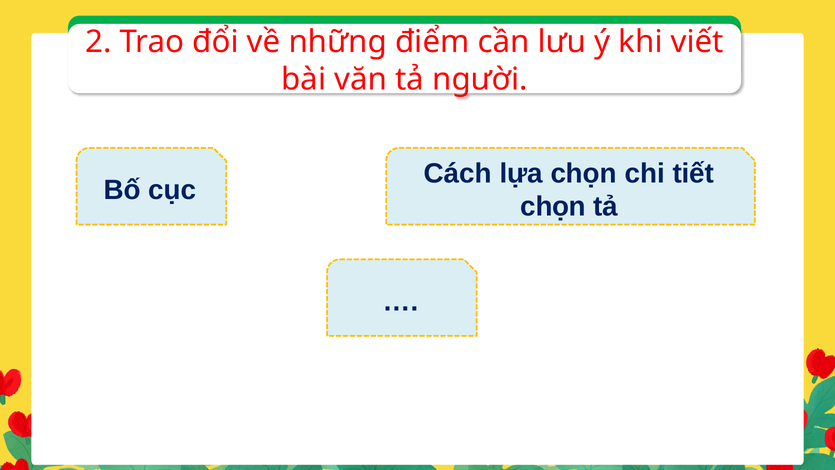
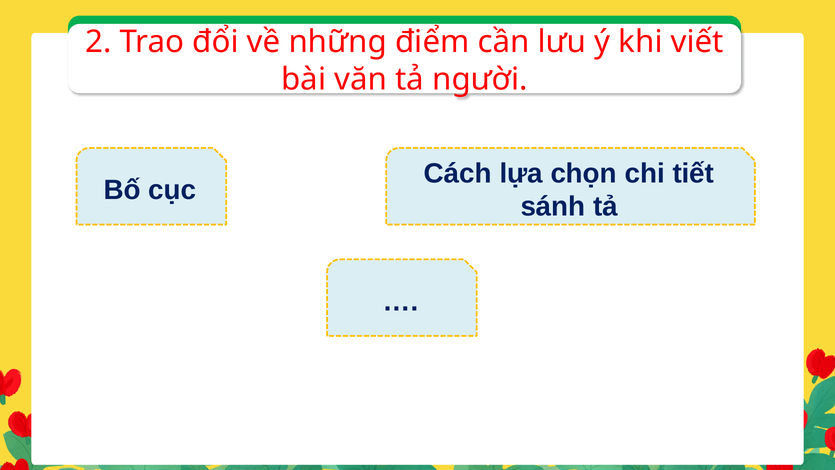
chọn: chọn -> sánh (553, 207)
